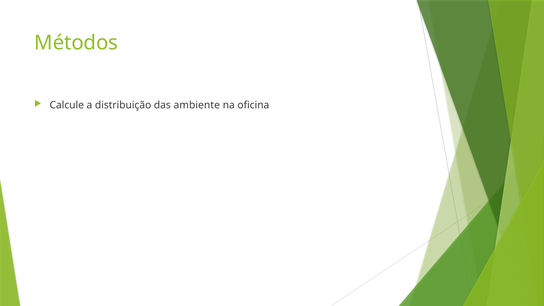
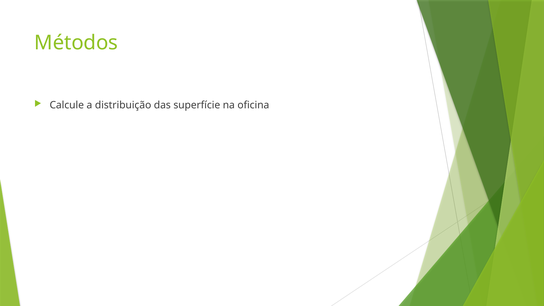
ambiente: ambiente -> superfície (197, 105)
